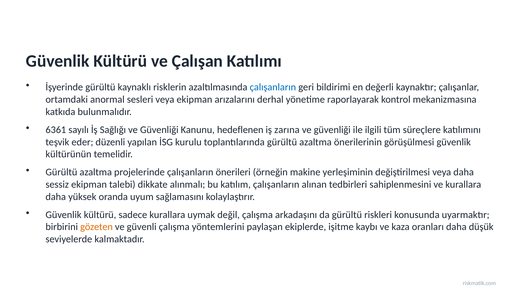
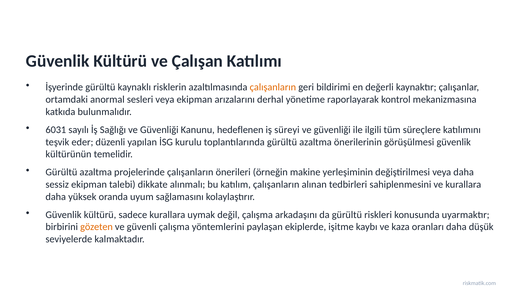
çalışanların colour: blue -> orange (273, 87)
6361: 6361 -> 6031 (56, 130)
zarına: zarına -> süreyi (287, 130)
